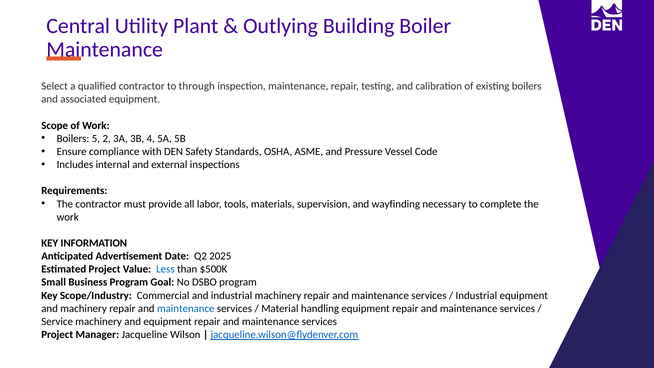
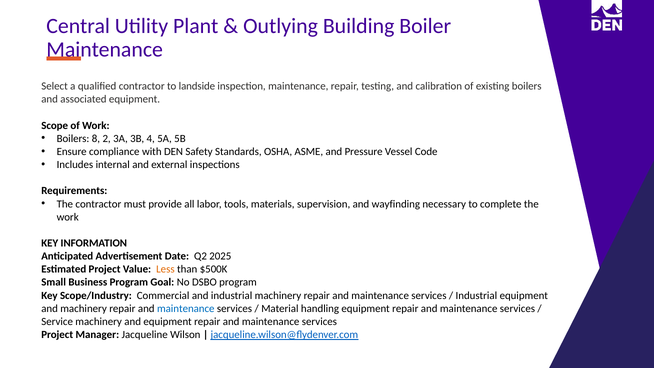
through: through -> landside (197, 86)
5: 5 -> 8 (96, 138)
Less colour: blue -> orange (165, 269)
